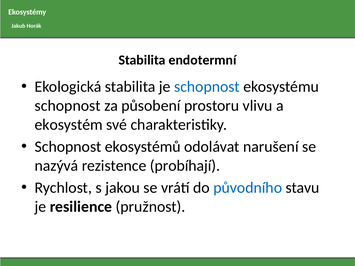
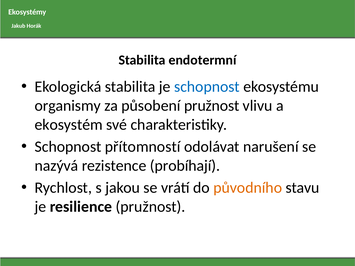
schopnost: schopnost -> organismy (68, 106)
působení prostoru: prostoru -> pružnost (212, 106)
ekosystémů: ekosystémů -> přítomností (143, 147)
původního colour: blue -> orange (248, 188)
